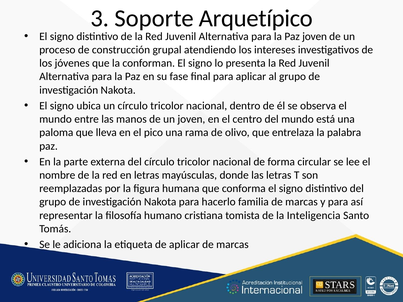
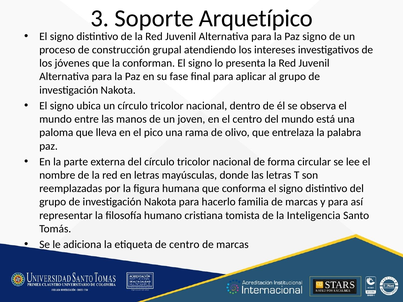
Paz joven: joven -> signo (315, 36)
de aplicar: aplicar -> centro (184, 245)
